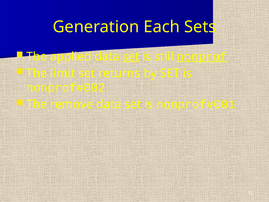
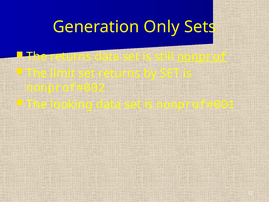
Each: Each -> Only (162, 27)
The applied: applied -> returns (71, 56)
set underline: present -> none (131, 56)
remove: remove -> looking (72, 104)
